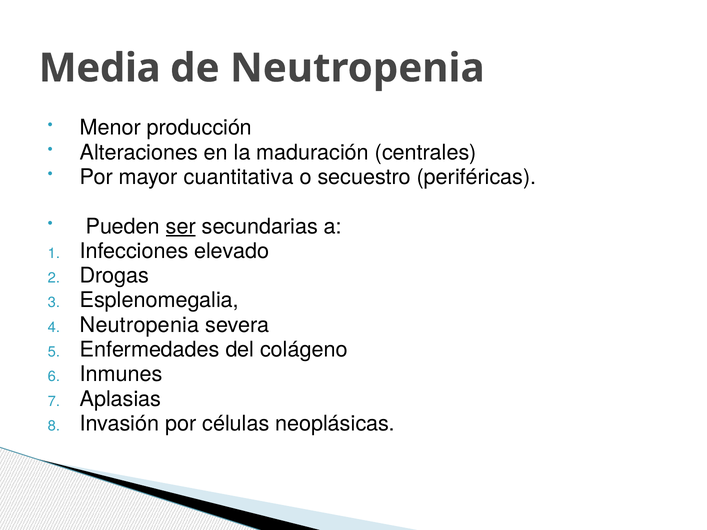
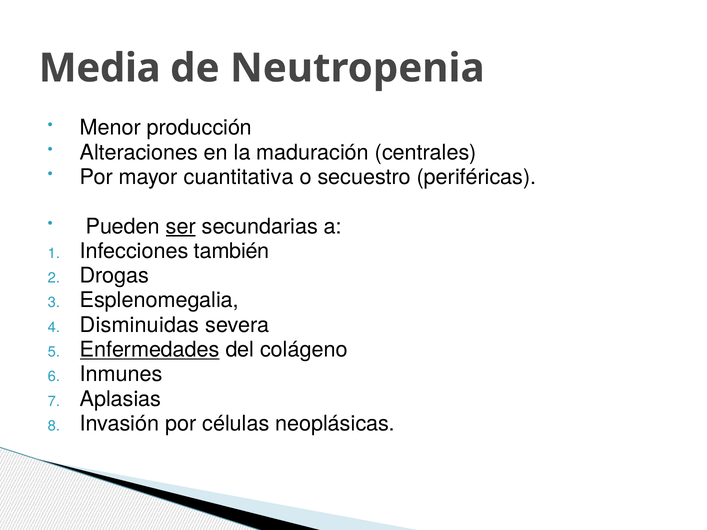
elevado: elevado -> también (232, 251)
Neutropenia: Neutropenia -> Disminuidas (140, 325)
Enfermedades underline: none -> present (150, 350)
